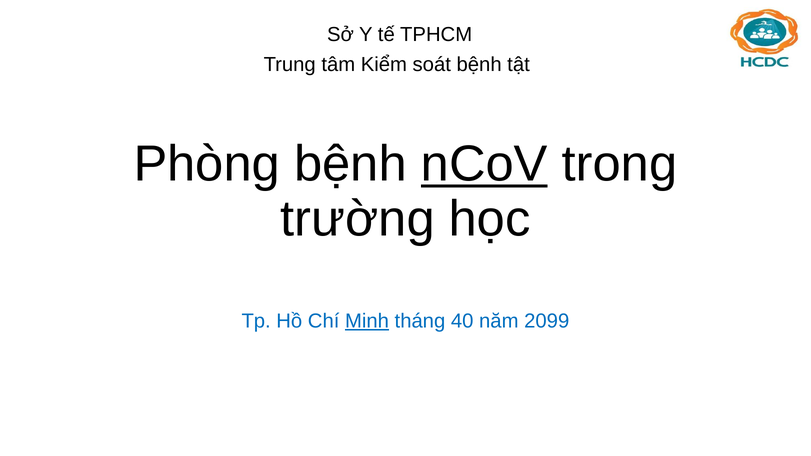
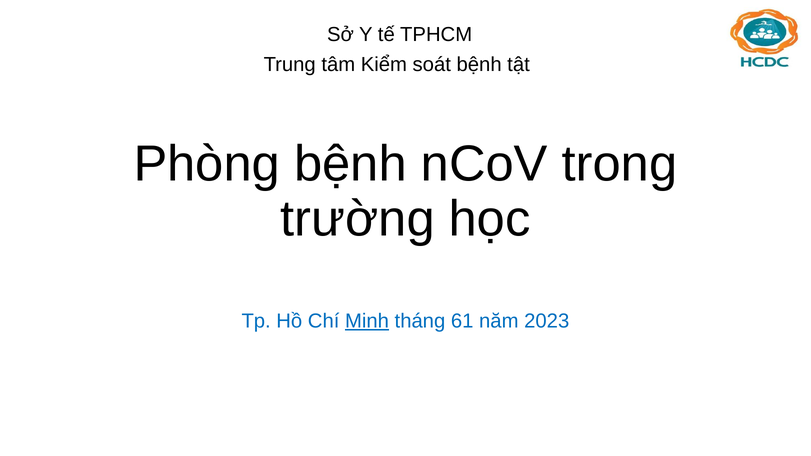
nCoV underline: present -> none (484, 164)
40: 40 -> 61 (462, 321)
2099: 2099 -> 2023 (547, 321)
